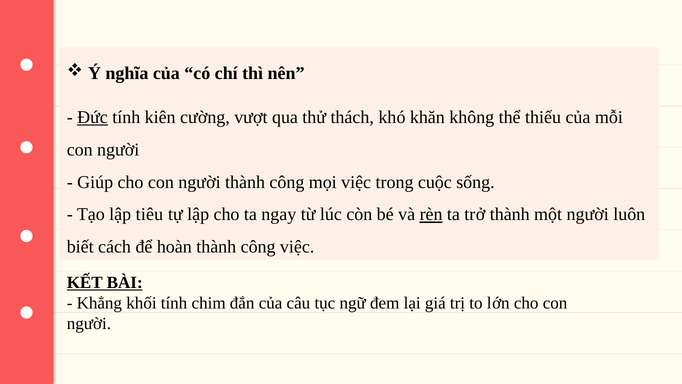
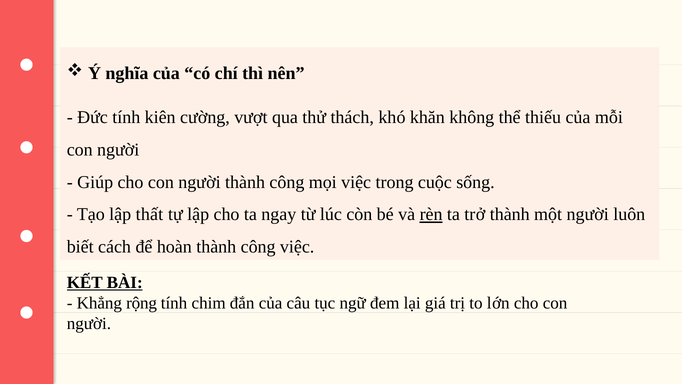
Đức underline: present -> none (93, 117)
tiêu: tiêu -> thất (149, 214)
khối: khối -> rộng (142, 303)
